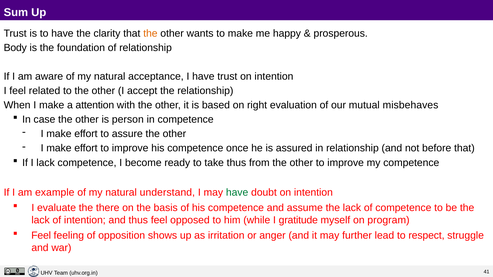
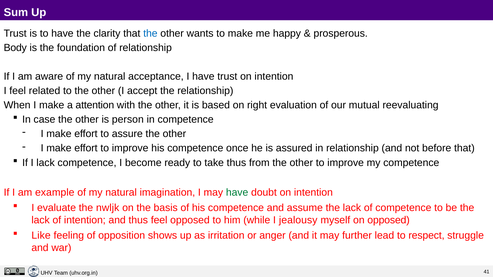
the colour: orange -> blue (150, 33)
misbehaves: misbehaves -> reevaluating (411, 105)
understand: understand -> imagination (167, 193)
there: there -> nwljk (108, 208)
gratitude: gratitude -> jealousy (298, 220)
on program: program -> opposed (389, 220)
Feel: Feel -> Like (41, 236)
